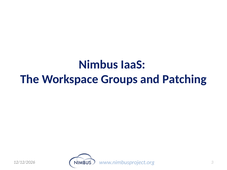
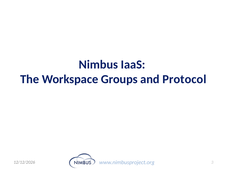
Patching: Patching -> Protocol (184, 79)
